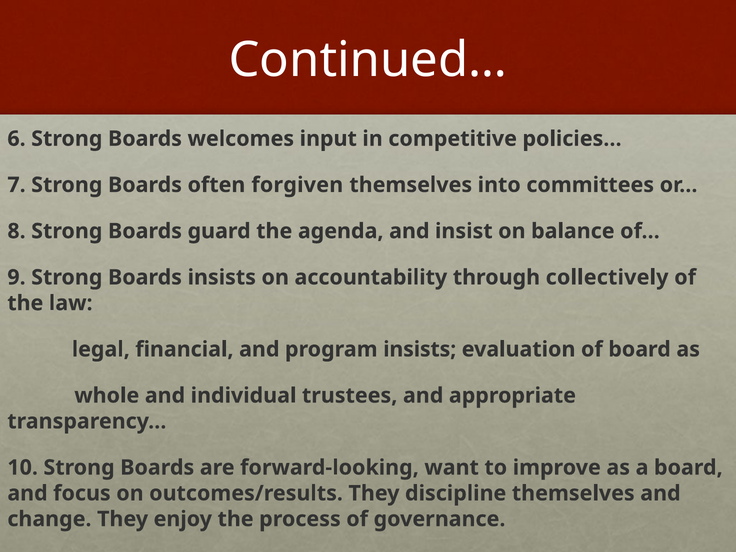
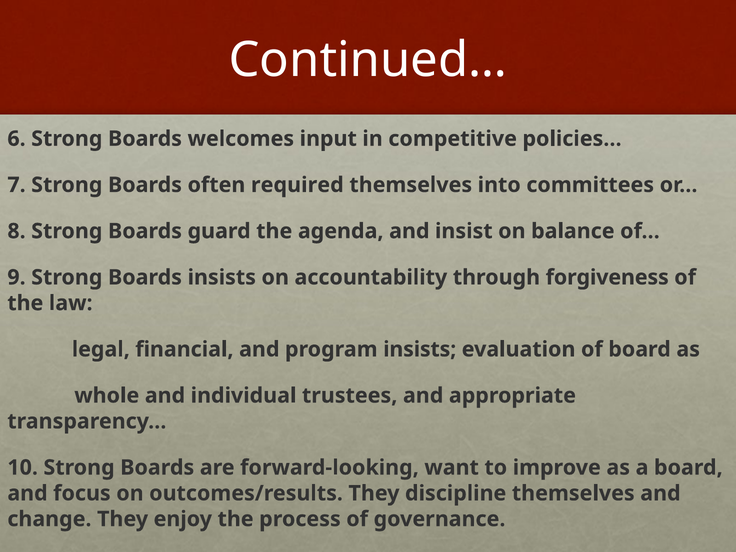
forgiven: forgiven -> required (297, 185)
collectively: collectively -> forgiveness (607, 277)
